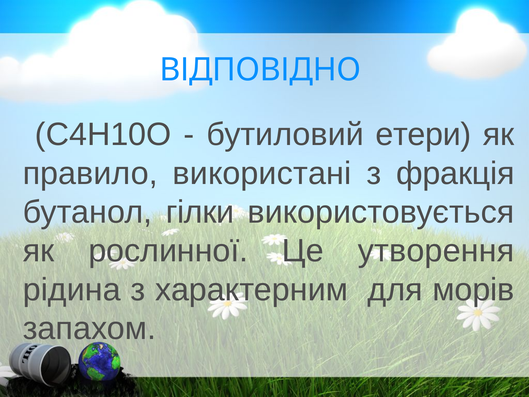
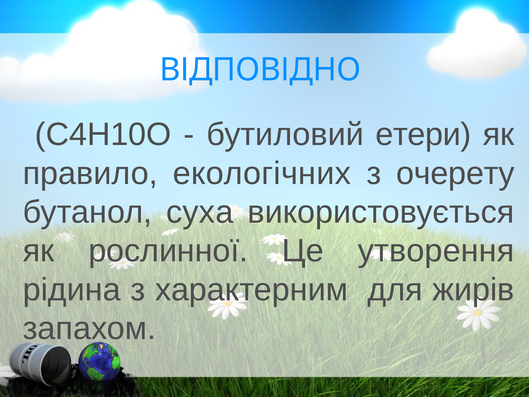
використані: використані -> екологічних (262, 173)
фракція: фракція -> очерету (455, 173)
гілки: гілки -> суха (200, 212)
морів: морів -> жирів (473, 290)
